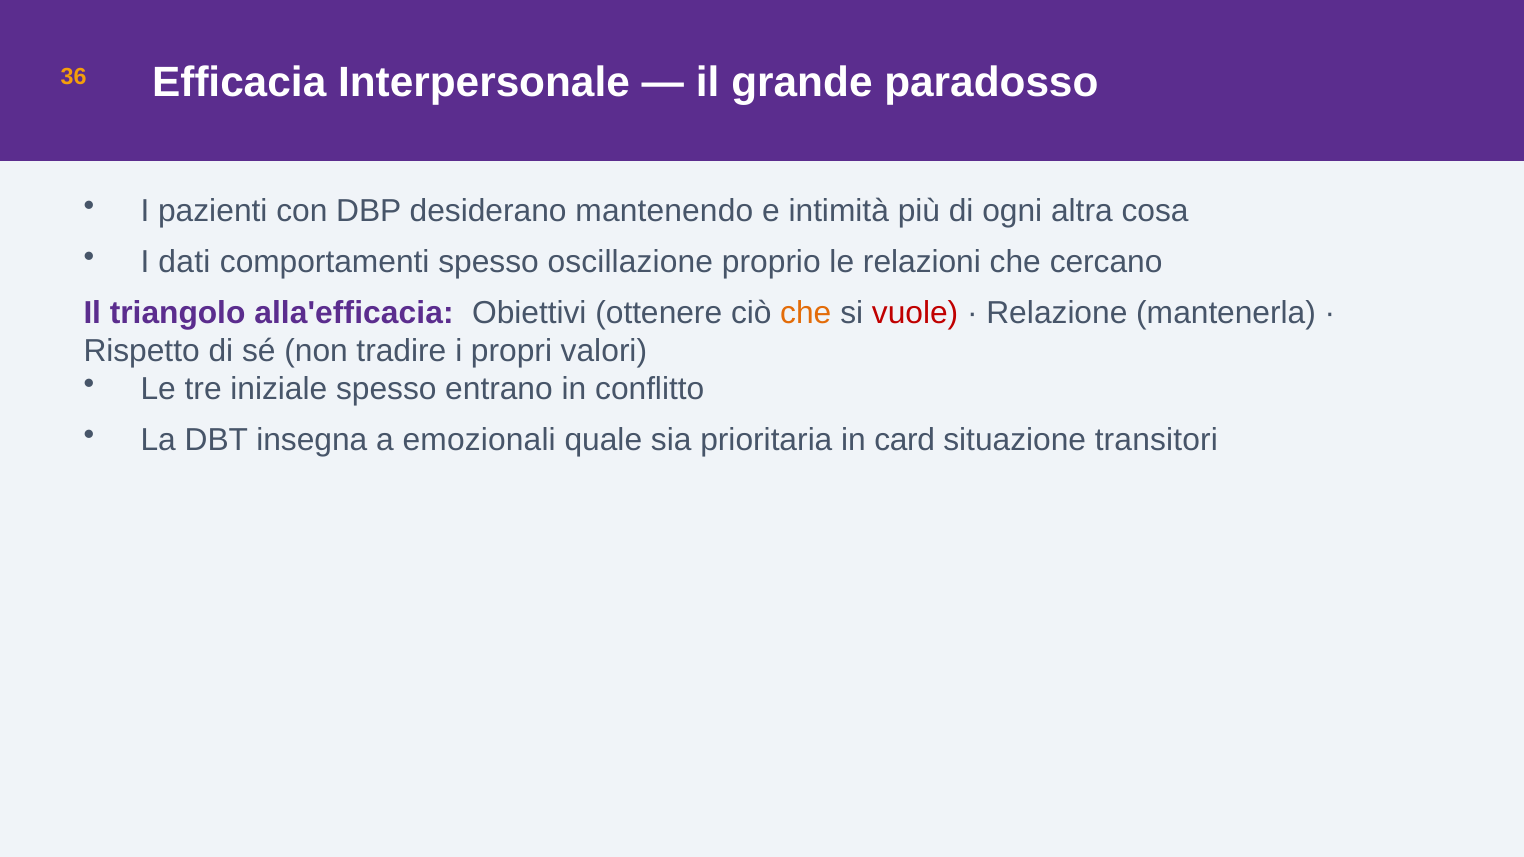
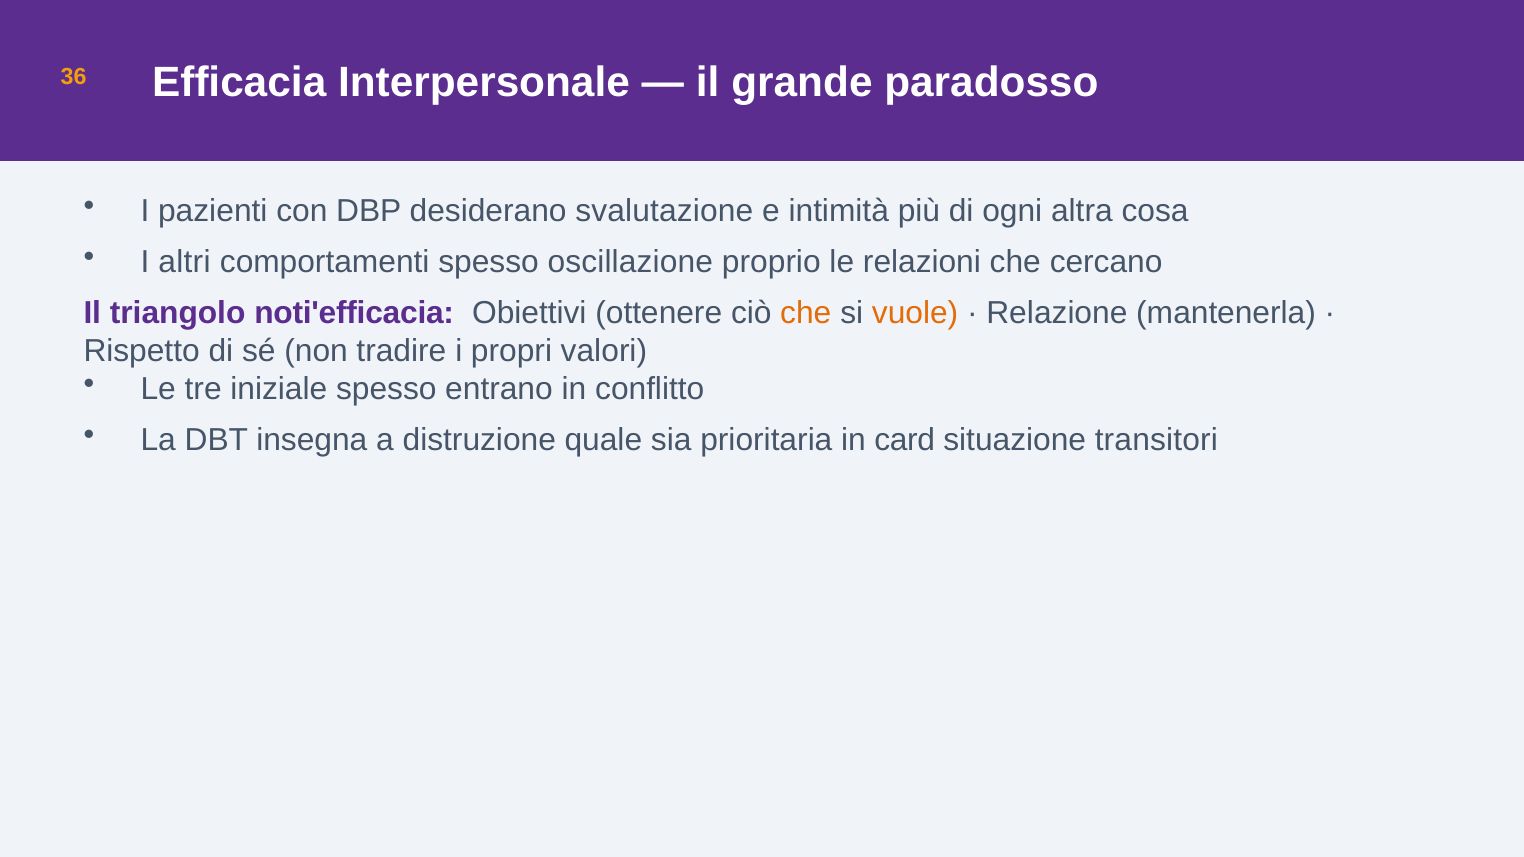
mantenendo: mantenendo -> svalutazione (664, 212)
dati: dati -> altri (184, 262)
alla'efficacia: alla'efficacia -> noti'efficacia (354, 313)
vuole colour: red -> orange (915, 313)
emozionali: emozionali -> distruzione (479, 440)
